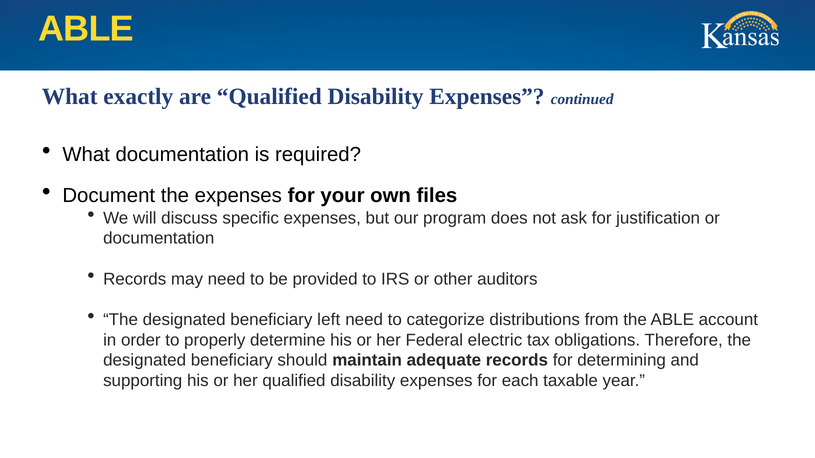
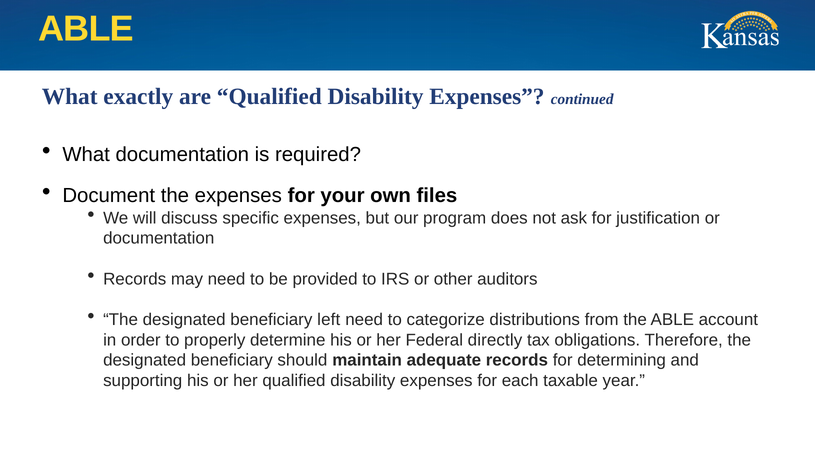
electric: electric -> directly (495, 340)
